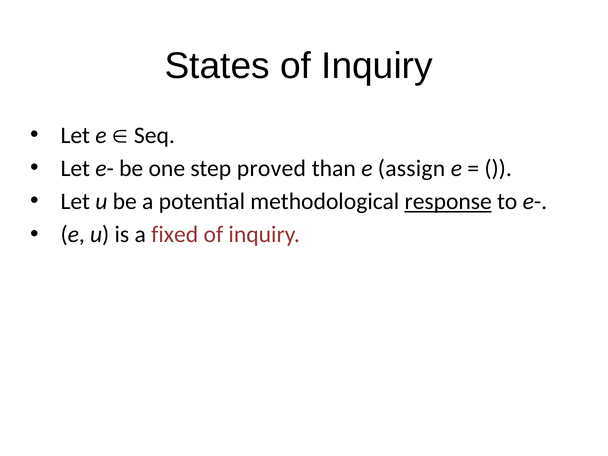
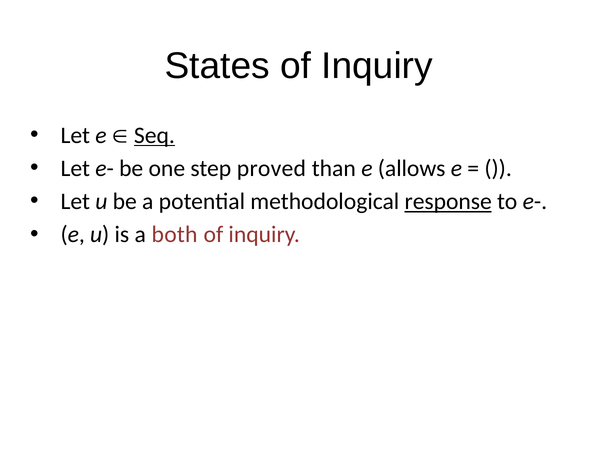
Seq underline: none -> present (154, 135)
assign: assign -> allows (412, 168)
fixed: fixed -> both (175, 235)
